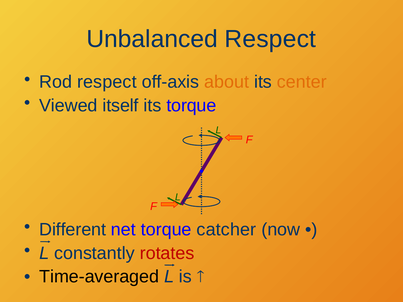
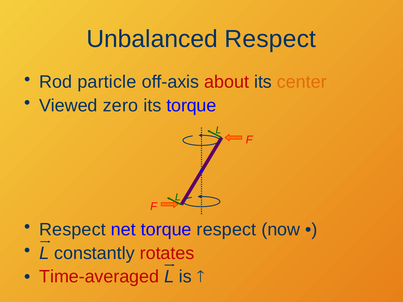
Rod respect: respect -> particle (107, 82)
about colour: orange -> red (227, 82)
itself: itself -> zero (120, 106)
Different: Different -> Respect (72, 230)
torque catcher: catcher -> respect (226, 230)
Time-averaged colour: black -> red (99, 277)
